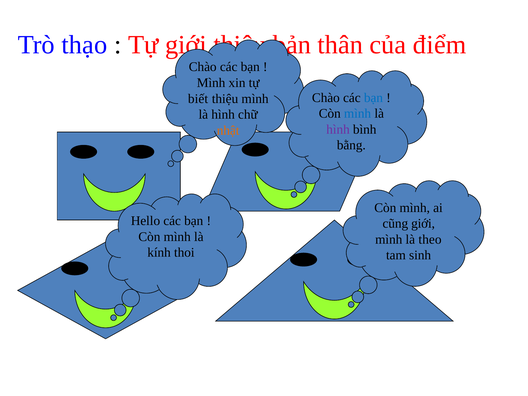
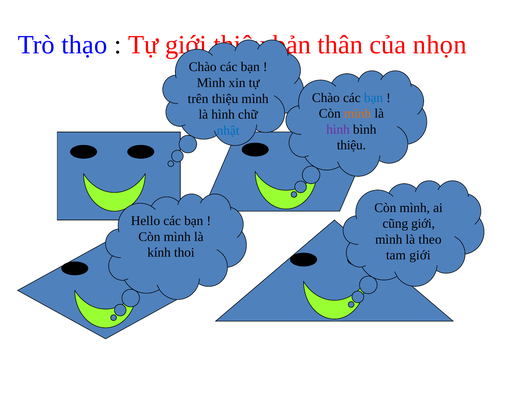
điểm: điểm -> nhọn (440, 45)
biết: biết -> trên (198, 99)
mình colour: blue -> orange (358, 114)
nhật colour: orange -> blue (228, 130)
bằng: bằng -> thiệu (351, 145)
tam sinh: sinh -> giới (420, 255)
